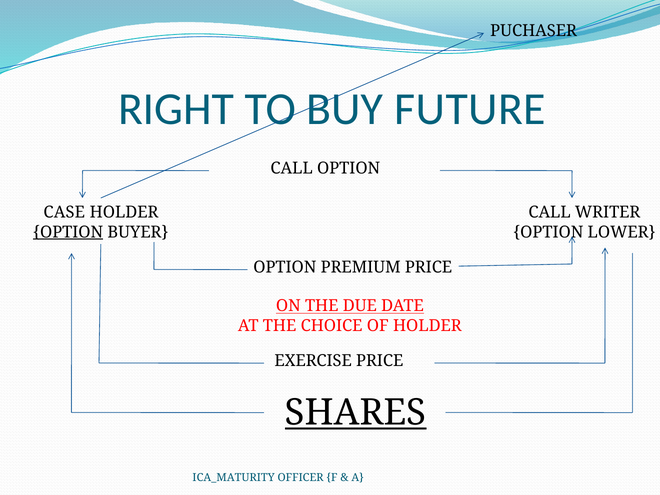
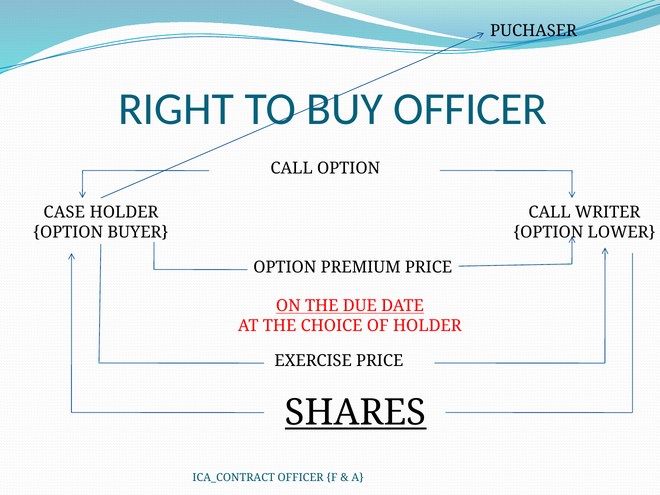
BUY FUTURE: FUTURE -> OFFICER (470, 109)
OPTION underline: present -> none (68, 232)
ICA_MATURITY: ICA_MATURITY -> ICA_CONTRACT (234, 478)
